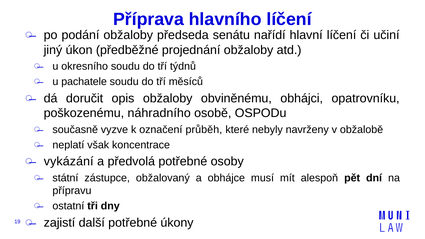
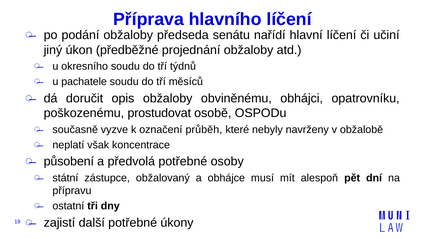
náhradního: náhradního -> prostudovat (159, 113)
vykázání: vykázání -> působení (69, 162)
